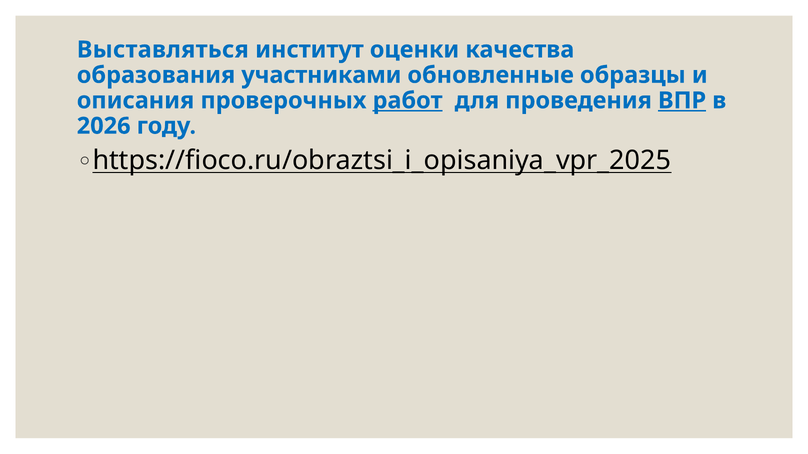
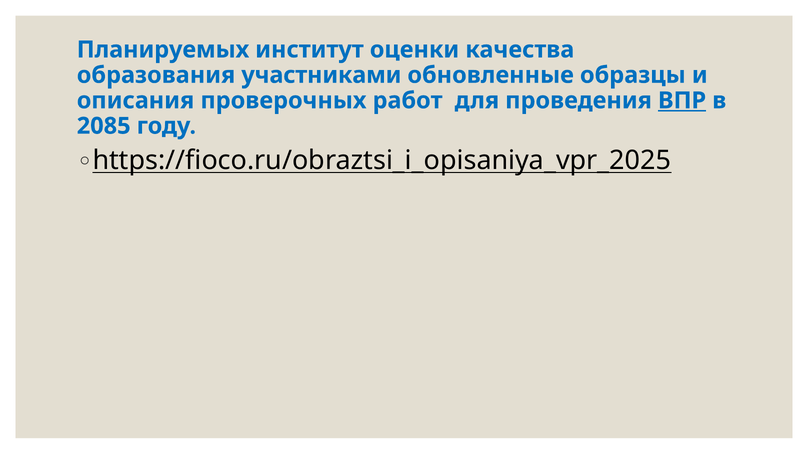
Выставляться: Выставляться -> Планируемых (163, 50)
работ underline: present -> none (408, 101)
2026: 2026 -> 2085 (104, 126)
